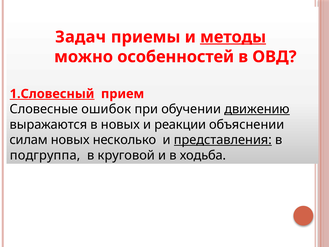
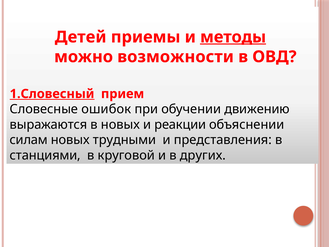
Задач: Задач -> Детей (81, 37)
особенностей: особенностей -> возможности (176, 57)
движению underline: present -> none (257, 109)
несколько: несколько -> трудными (125, 140)
представления underline: present -> none (223, 140)
подгруппа: подгруппа -> станциями (45, 155)
ходьба: ходьба -> других (203, 155)
